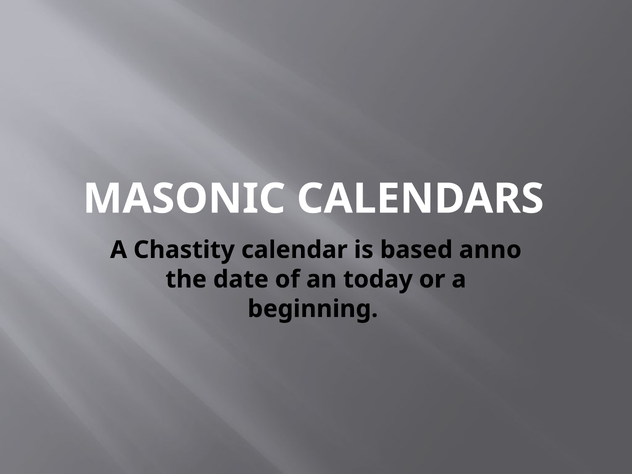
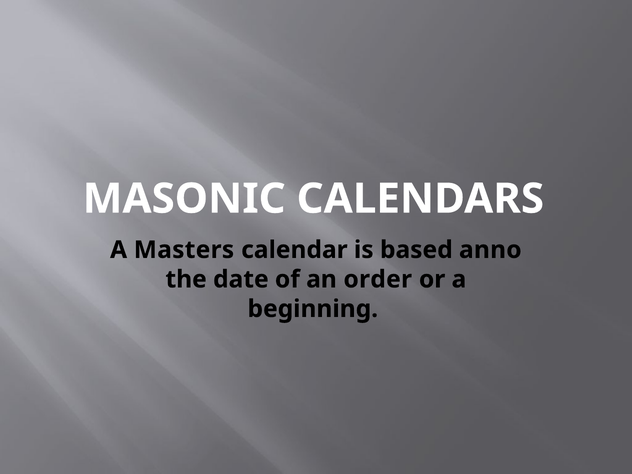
Chastity: Chastity -> Masters (184, 250)
today: today -> order (378, 279)
